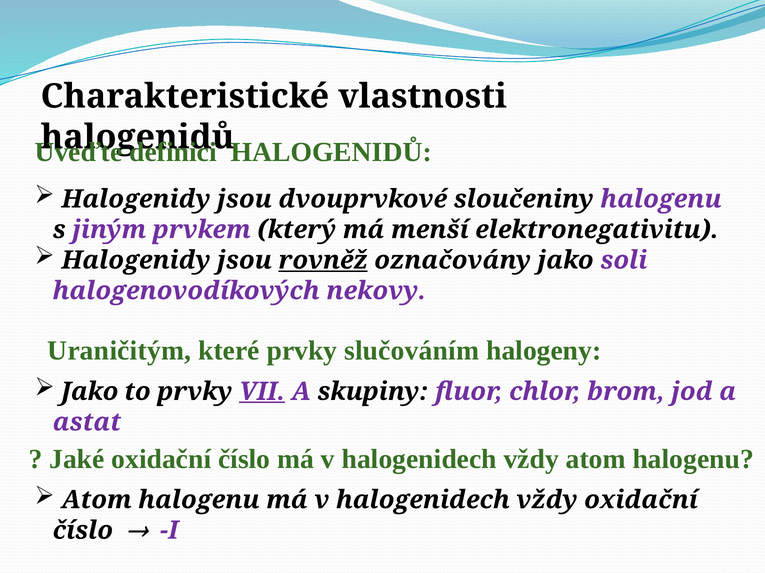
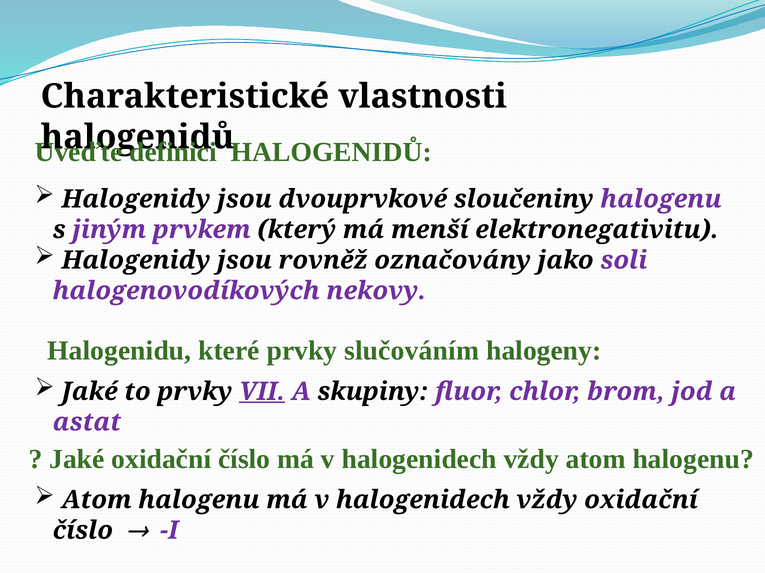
rovněž underline: present -> none (323, 261)
Uraničitým: Uraničitým -> Halogenidu (119, 351)
Jako: Jako -> Jaké (90, 392)
